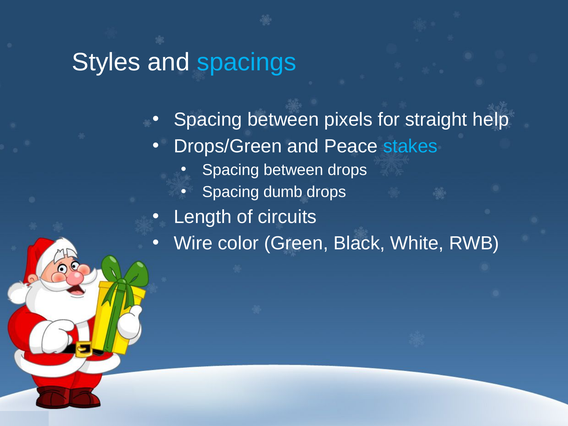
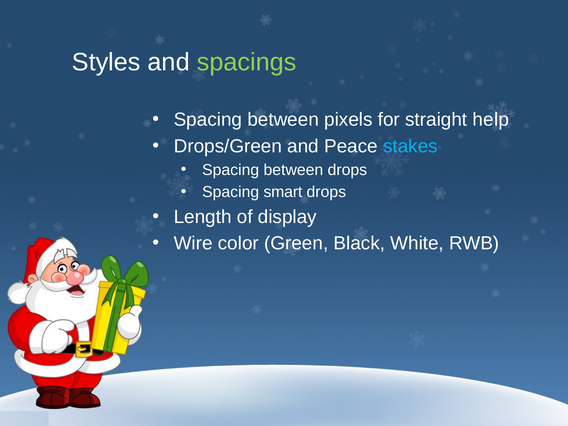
spacings colour: light blue -> light green (247, 62)
dumb: dumb -> smart (283, 192)
circuits: circuits -> display (287, 217)
